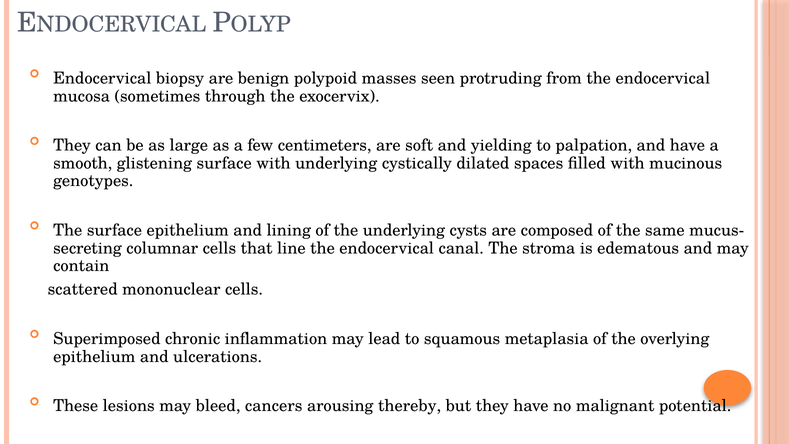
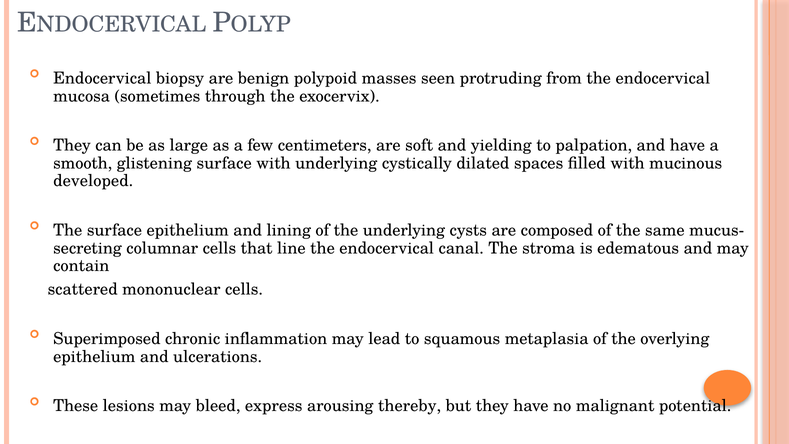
genotypes: genotypes -> developed (93, 181)
cancers: cancers -> express (274, 406)
